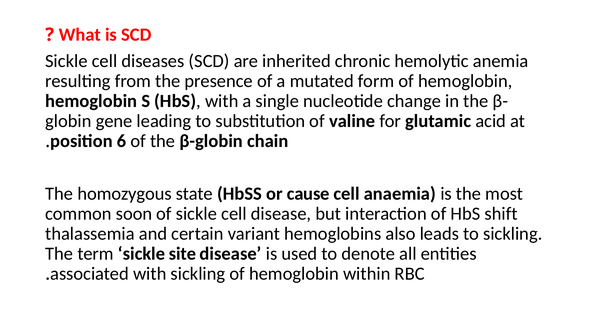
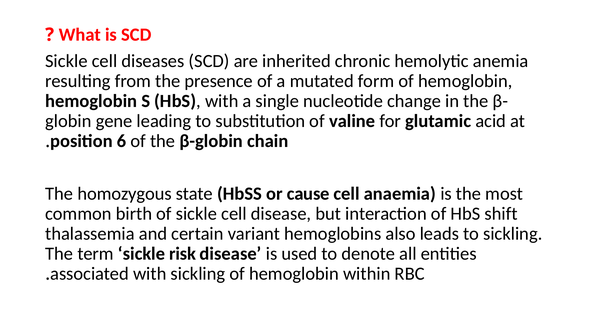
soon: soon -> birth (134, 213)
site: site -> risk (182, 253)
